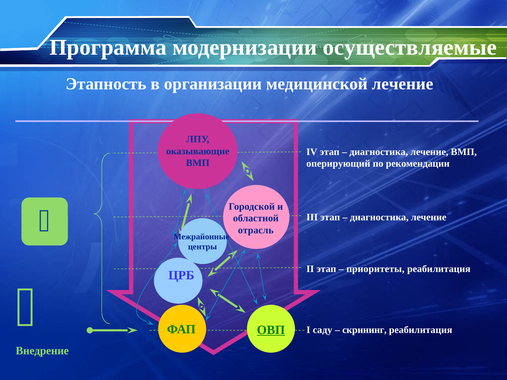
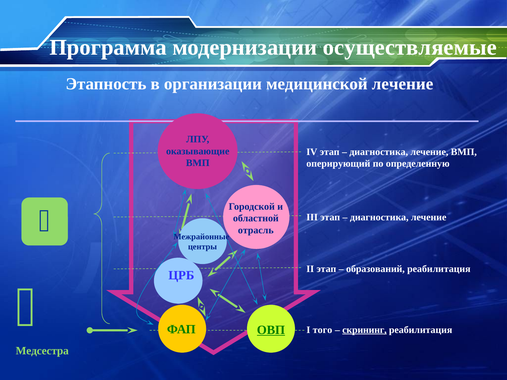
рекомендации: рекомендации -> определенную (418, 164)
приоритеты: приоритеты -> образований (375, 269)
саду: саду -> того (323, 330)
скрининг underline: none -> present (364, 330)
Внедрение: Внедрение -> Медсестра (42, 351)
